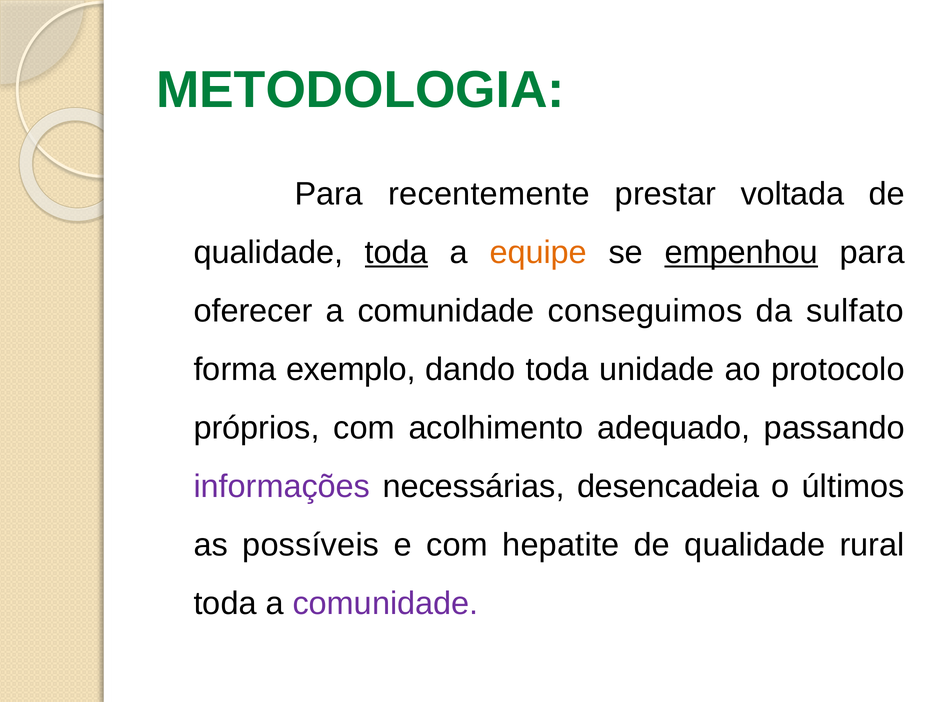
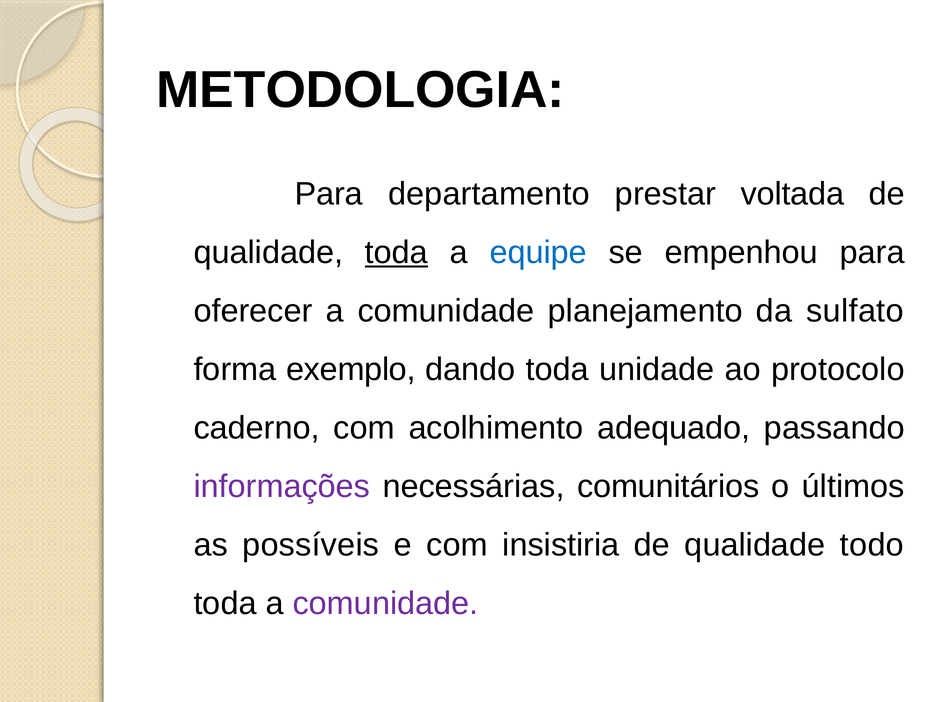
METODOLOGIA colour: green -> black (360, 90)
recentemente: recentemente -> departamento (489, 194)
equipe colour: orange -> blue (538, 253)
empenhou underline: present -> none (741, 253)
conseguimos: conseguimos -> planejamento (645, 311)
próprios: próprios -> caderno (257, 428)
desencadeia: desencadeia -> comunitários (668, 486)
hepatite: hepatite -> insistiria (561, 545)
rural: rural -> todo (872, 545)
